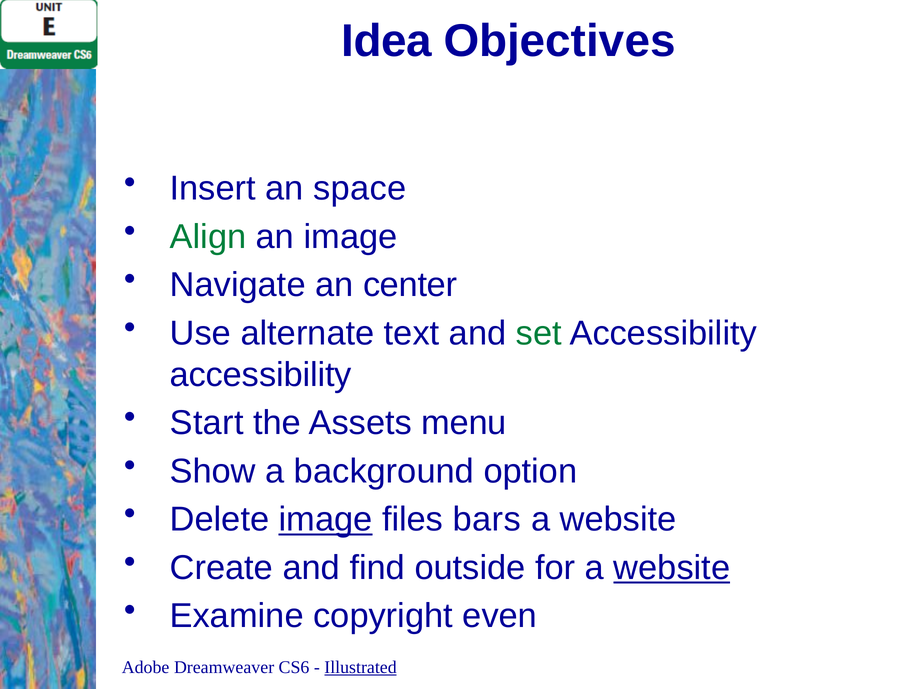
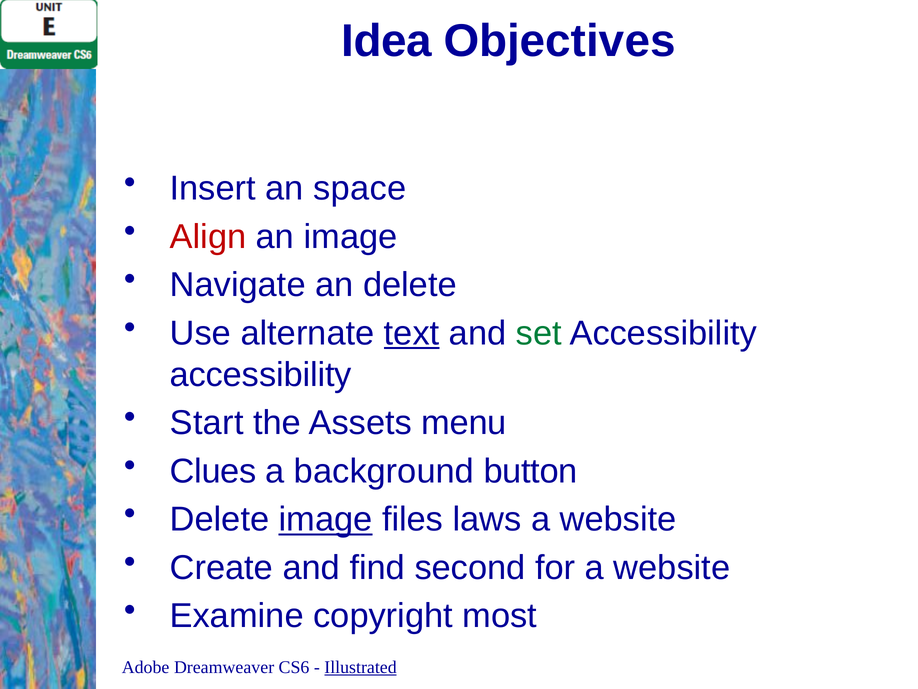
Align colour: green -> red (208, 237)
an center: center -> delete (410, 285)
text underline: none -> present (412, 333)
Show: Show -> Clues (213, 471)
option: option -> button (530, 471)
bars: bars -> laws (487, 519)
outside: outside -> second (470, 567)
website underline: present -> none (672, 567)
even: even -> most (500, 616)
